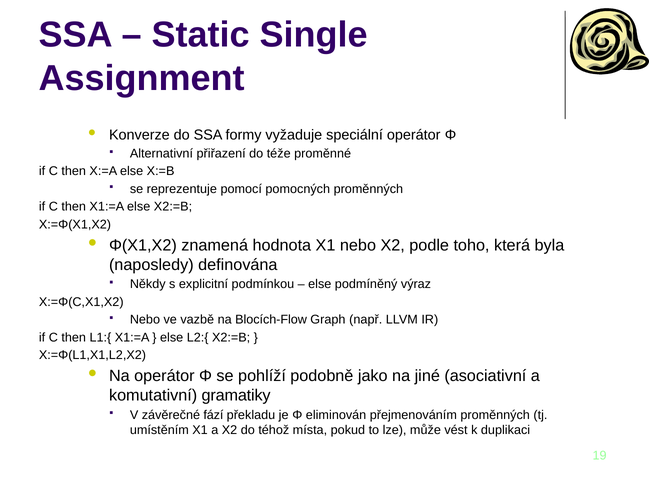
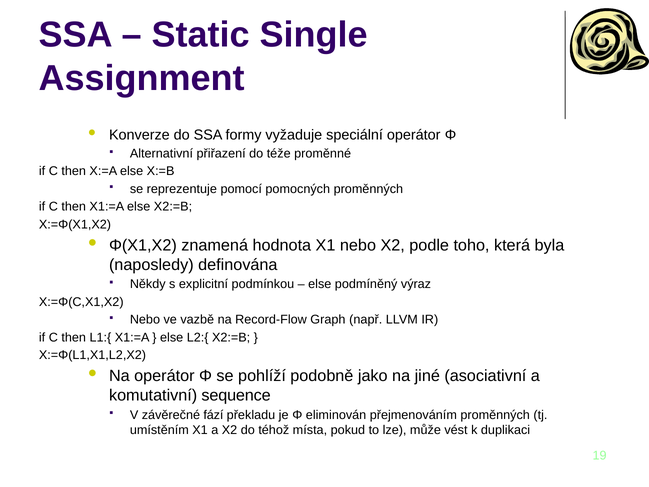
Blocích-Flow: Blocích-Flow -> Record-Flow (271, 320)
gramatiky: gramatiky -> sequence (236, 395)
